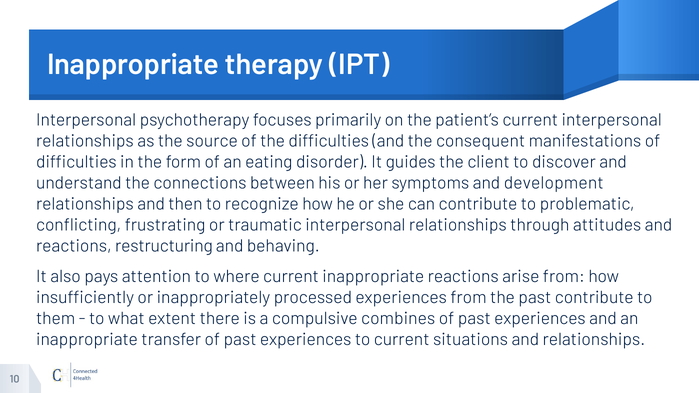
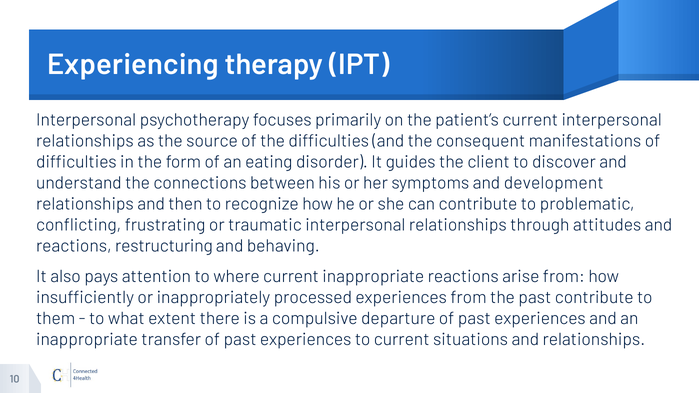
Inappropriate: Inappropriate -> Experiencing (133, 65)
combines: combines -> departure (398, 319)
